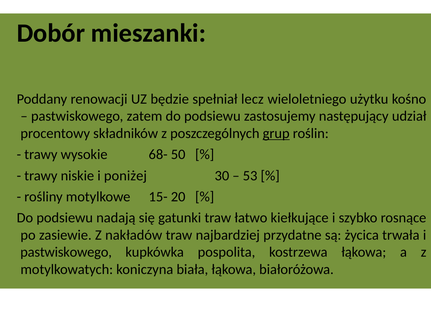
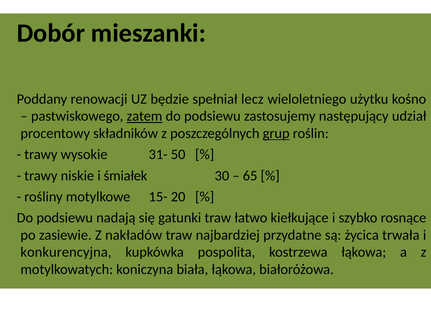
zatem underline: none -> present (145, 116)
68-: 68- -> 31- (158, 155)
poniżej: poniżej -> śmiałek (126, 176)
53: 53 -> 65 (250, 176)
pastwiskowego: pastwiskowego -> konkurencyjna (66, 252)
